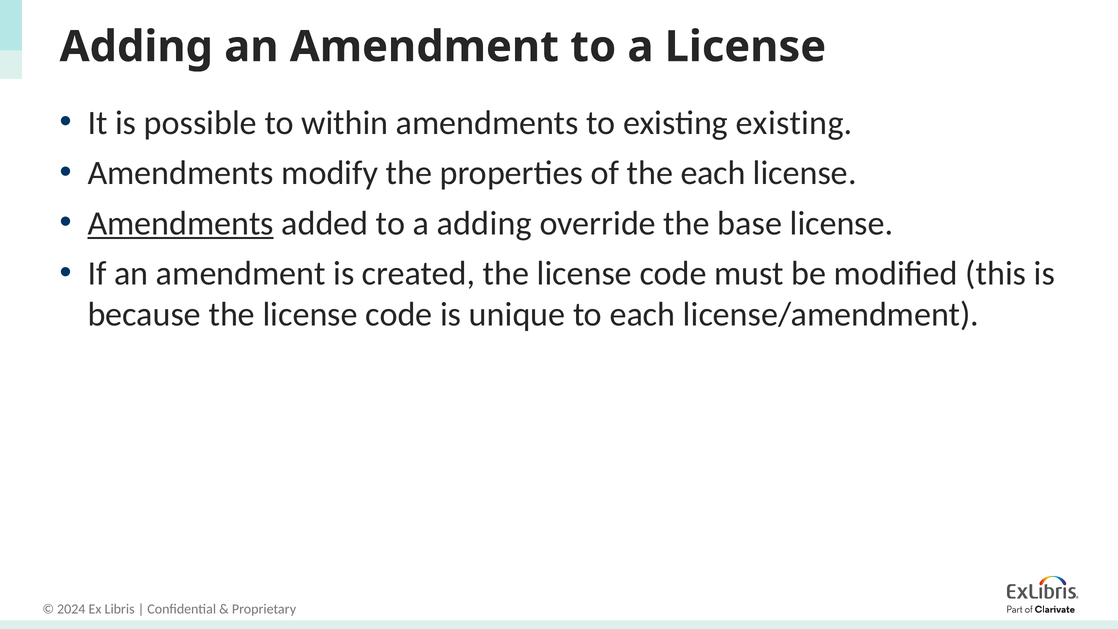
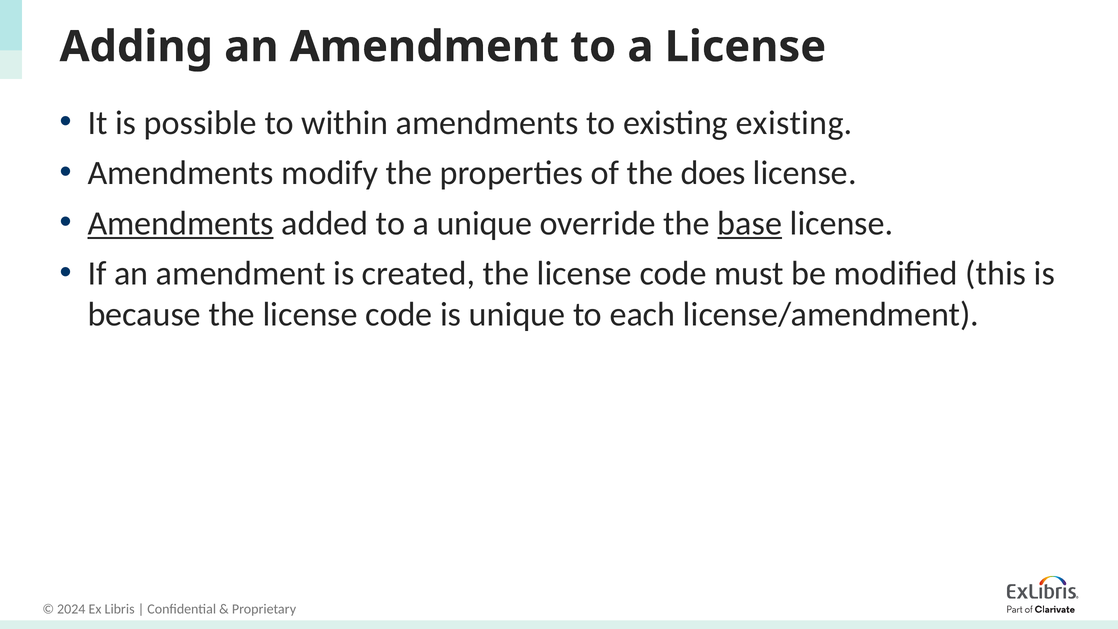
the each: each -> does (713, 173)
a adding: adding -> unique (484, 223)
base underline: none -> present (750, 223)
